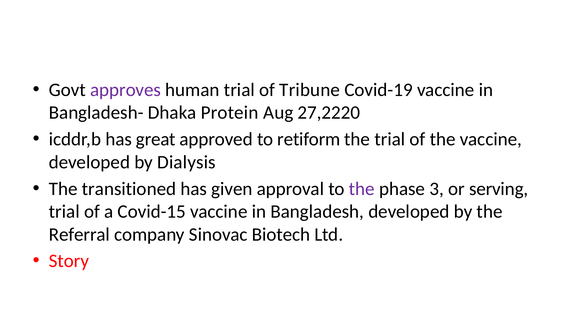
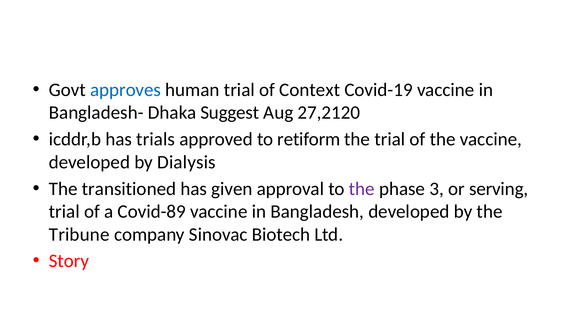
approves colour: purple -> blue (126, 90)
Tribune: Tribune -> Context (310, 90)
Protein: Protein -> Suggest (230, 113)
27,2220: 27,2220 -> 27,2120 (329, 113)
great: great -> trials (156, 139)
Covid-15: Covid-15 -> Covid-89 (152, 212)
Referral: Referral -> Tribune (79, 235)
